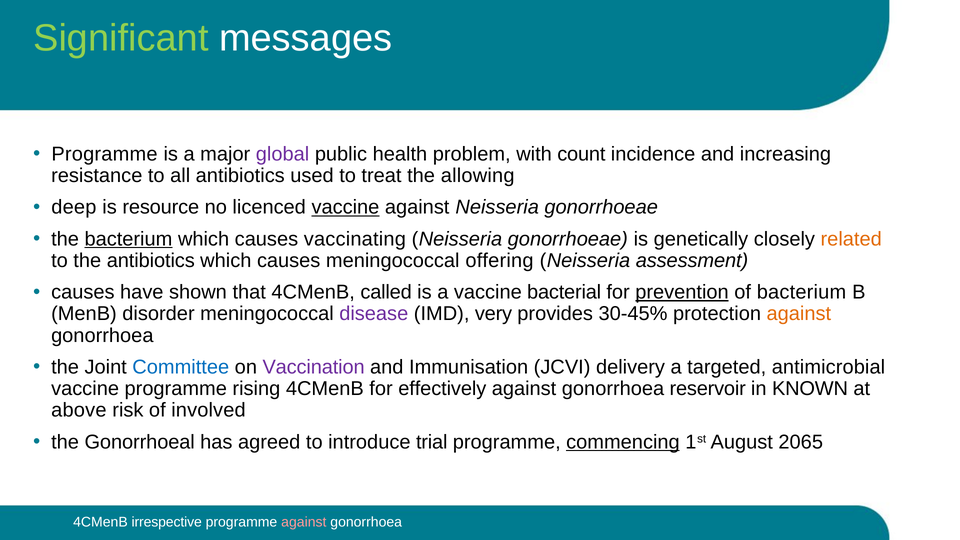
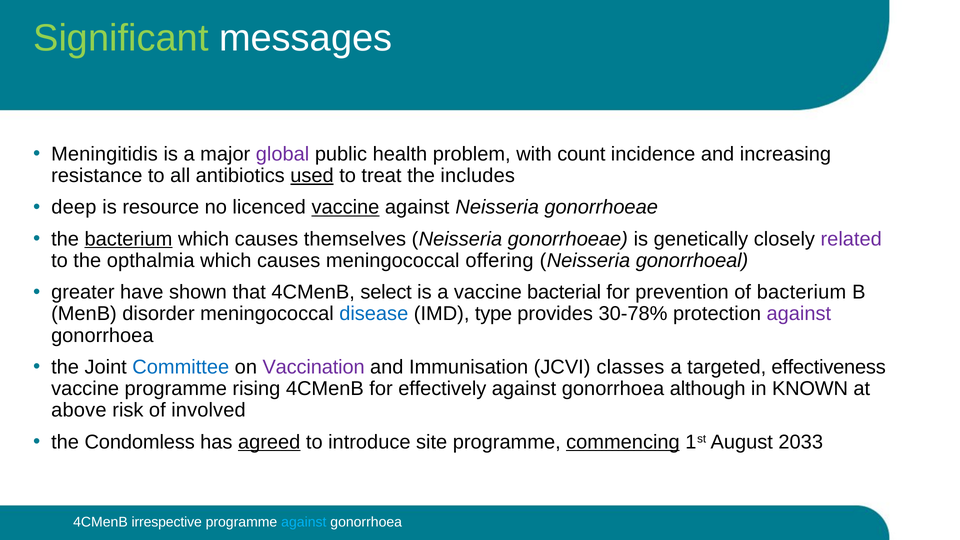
Programme: Programme -> Meningitidis (105, 154)
used underline: none -> present (312, 176)
allowing: allowing -> includes (478, 176)
vaccinating: vaccinating -> themselves (355, 239)
related colour: orange -> purple (851, 239)
the antibiotics: antibiotics -> opthalmia (151, 261)
assessment: assessment -> gonorrhoeal (692, 261)
causes: causes -> greater (83, 292)
called: called -> select (386, 292)
prevention underline: present -> none (682, 292)
disease colour: purple -> blue (374, 314)
very: very -> type (494, 314)
30-45%: 30-45% -> 30-78% (633, 314)
against colour: orange -> purple (799, 314)
delivery: delivery -> classes (630, 367)
antimicrobial: antimicrobial -> effectiveness (829, 367)
reservoir: reservoir -> although (708, 389)
Gonorrhoeal: Gonorrhoeal -> Condomless (140, 442)
agreed underline: none -> present (269, 442)
trial: trial -> site (432, 442)
2065: 2065 -> 2033 (801, 442)
against colour: pink -> light blue (304, 522)
